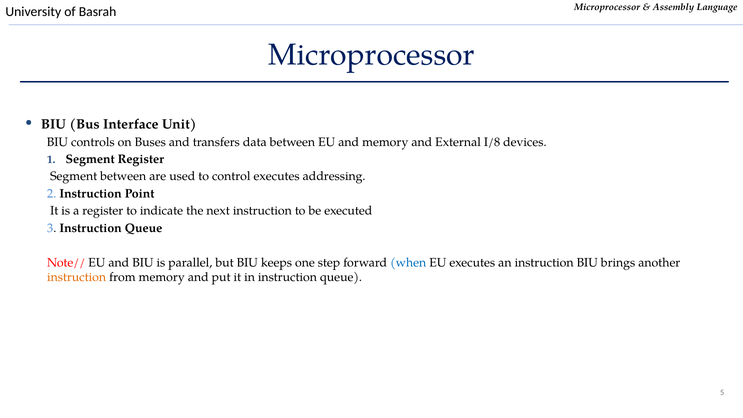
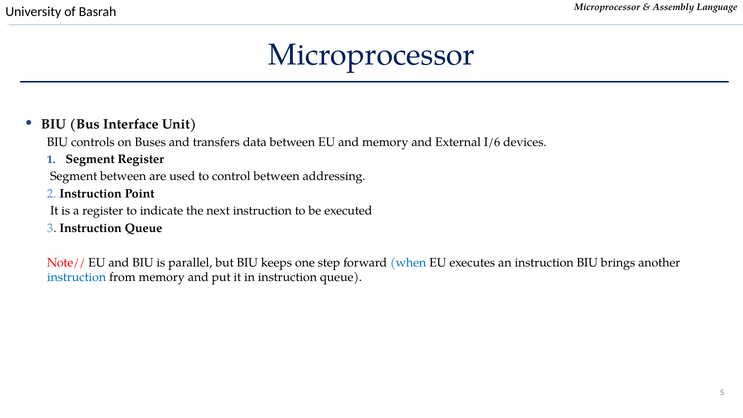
I/8: I/8 -> I/6 (492, 142)
control executes: executes -> between (277, 176)
instruction colour: orange -> blue (77, 277)
